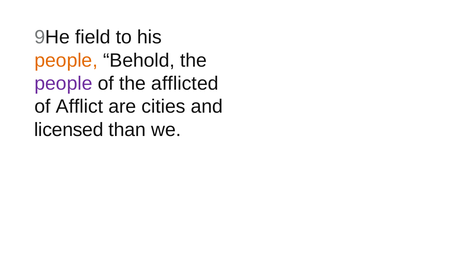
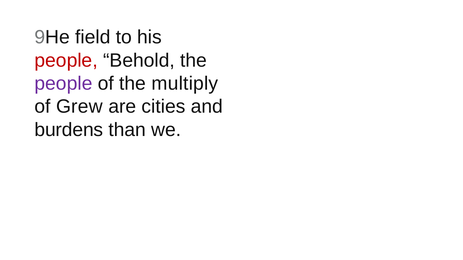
people colour: orange -> red (66, 61)
afflicted: afflicted -> multiply (185, 84)
Afflict: Afflict -> Grew (79, 107)
licensed: licensed -> burdens (69, 130)
